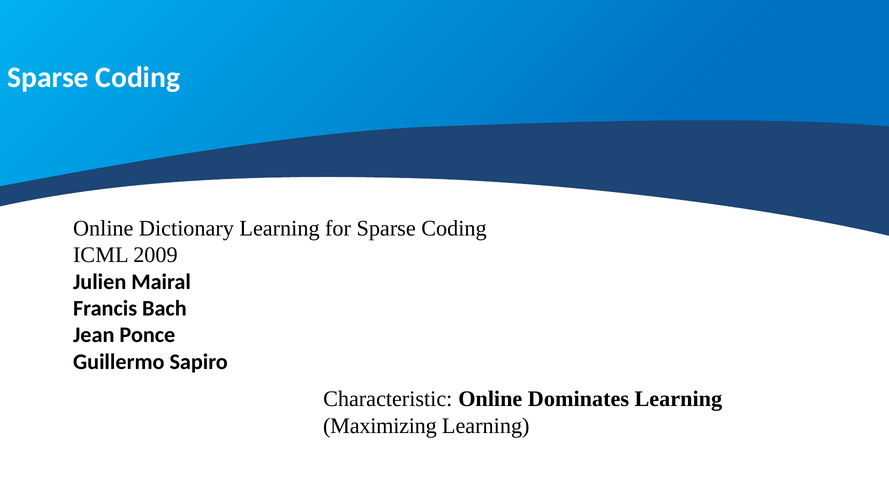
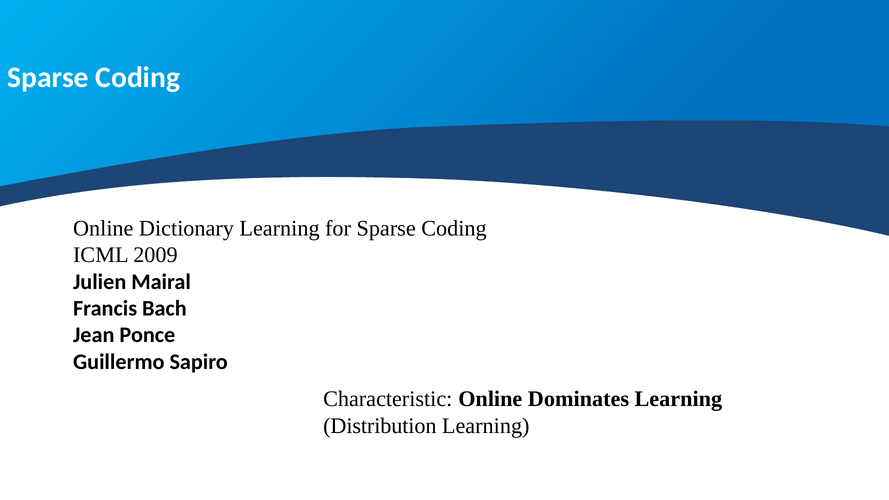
Maximizing: Maximizing -> Distribution (380, 426)
